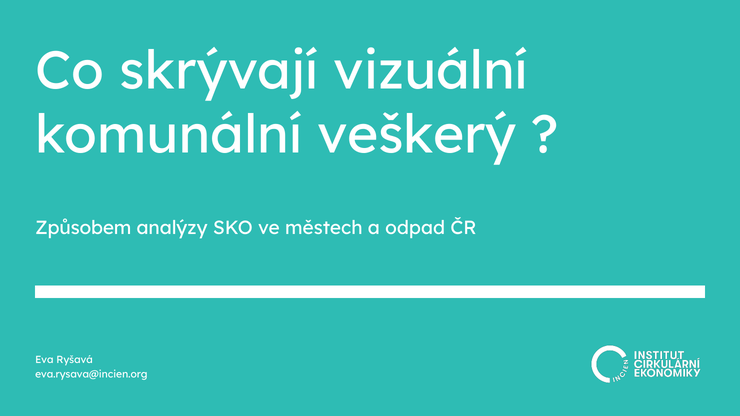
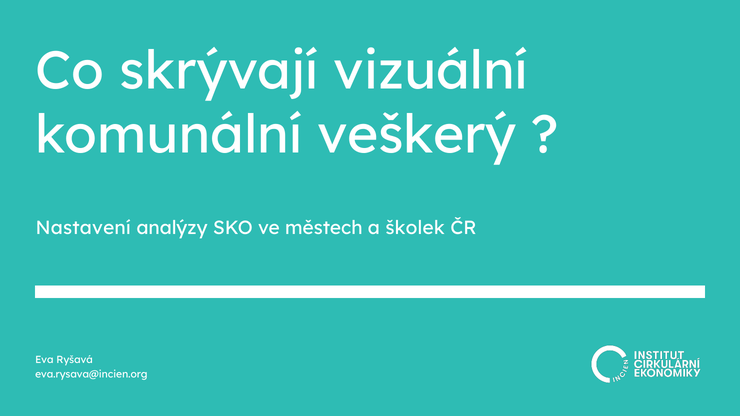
Způsobem: Způsobem -> Nastavení (83, 228)
odpad: odpad -> školek (415, 228)
